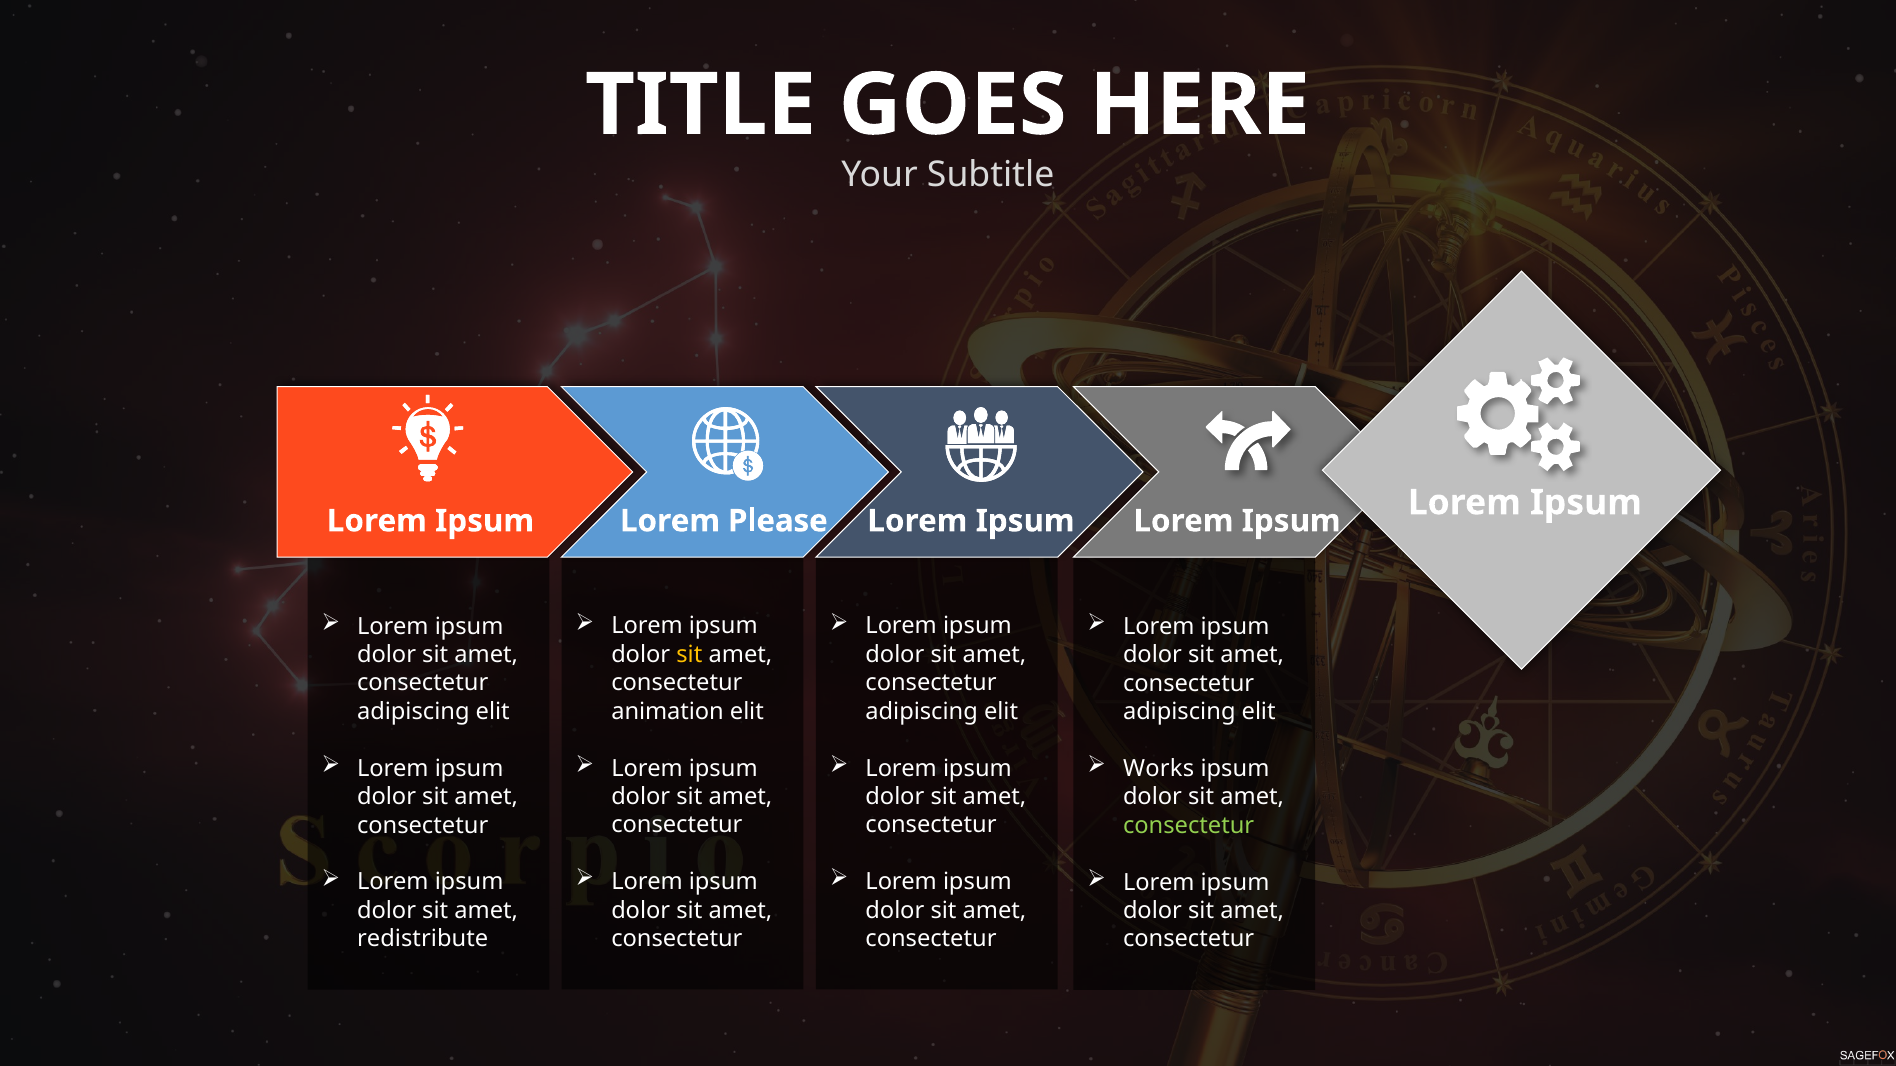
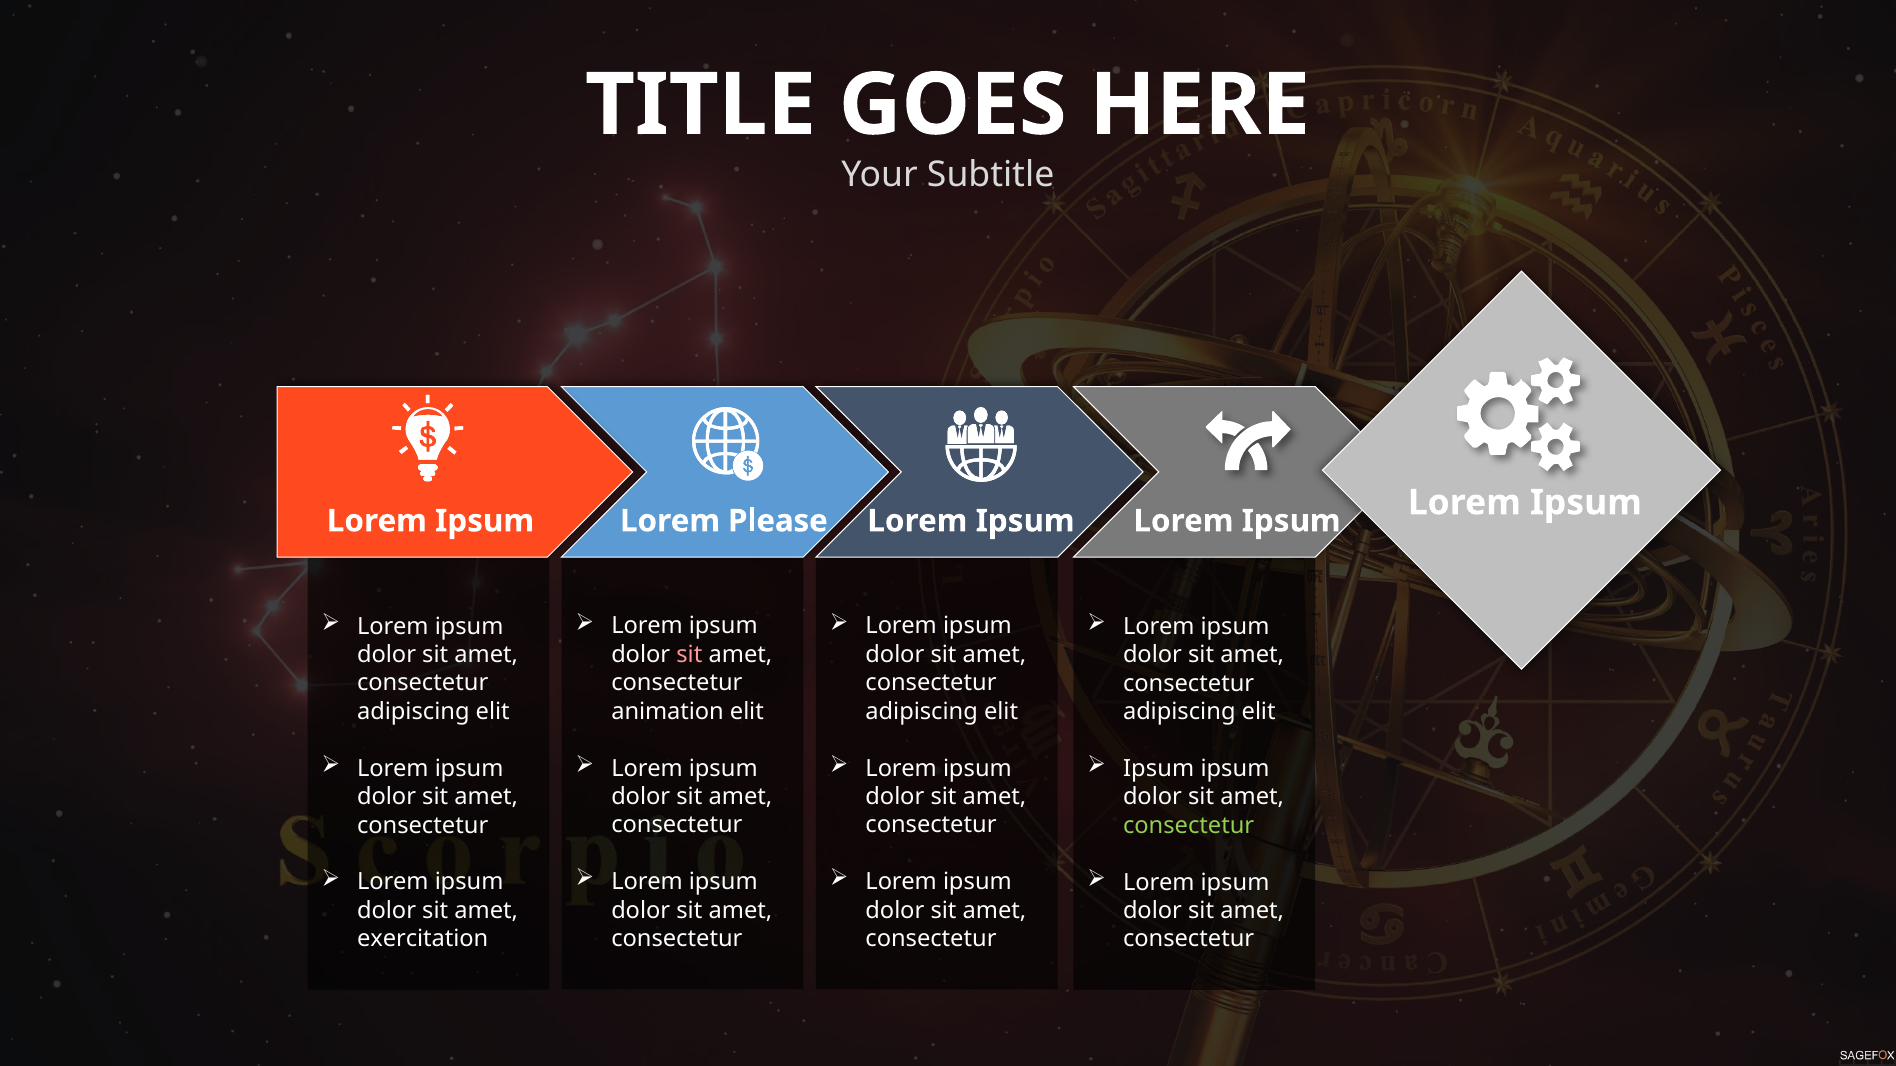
sit colour: yellow -> pink (689, 655)
Works: Works -> Ipsum (1159, 769)
redistribute: redistribute -> exercitation (423, 939)
